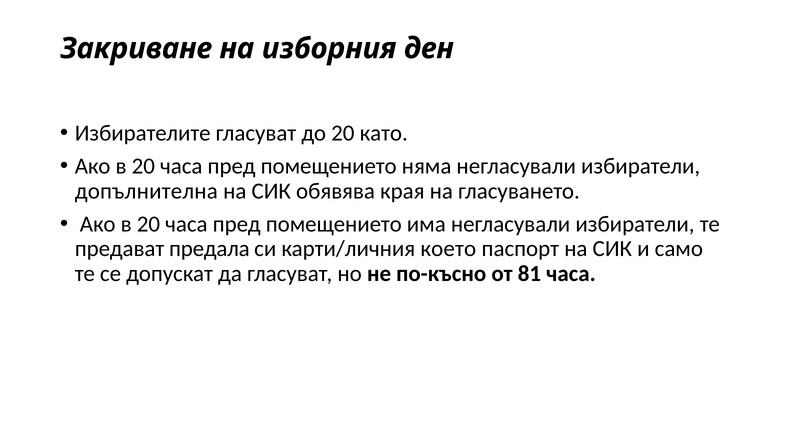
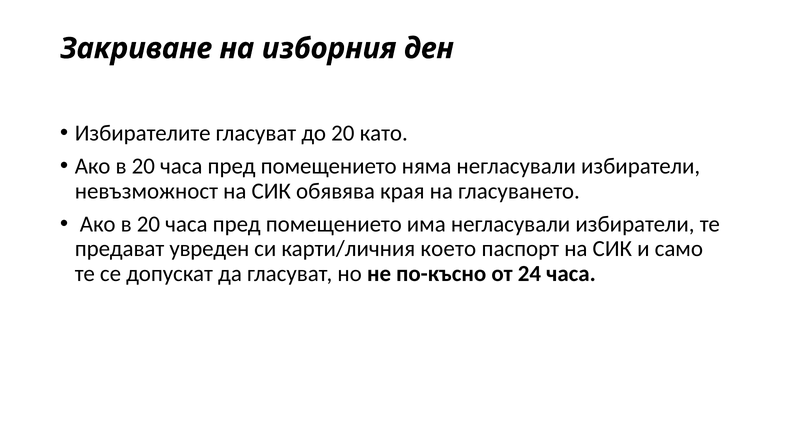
допълнителна: допълнителна -> невъзможност (146, 191)
предала: предала -> увреден (209, 249)
81: 81 -> 24 (529, 273)
